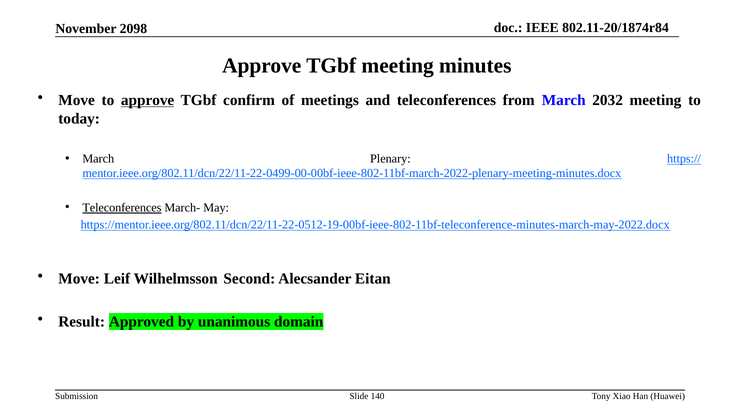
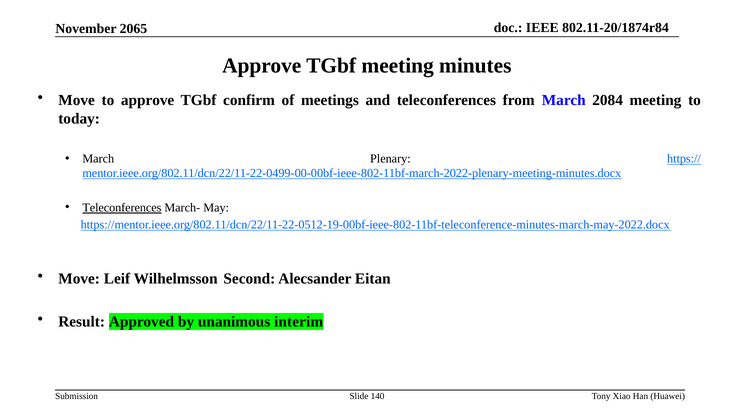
2098: 2098 -> 2065 (133, 29)
approve underline: present -> none (148, 100)
2032: 2032 -> 2084 (608, 100)
domain: domain -> interim (299, 322)
